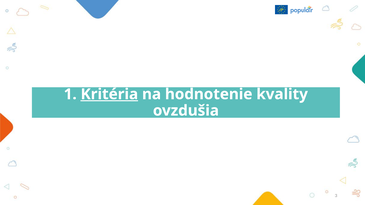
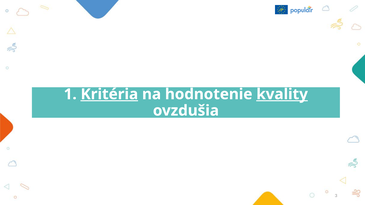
kvality underline: none -> present (282, 94)
